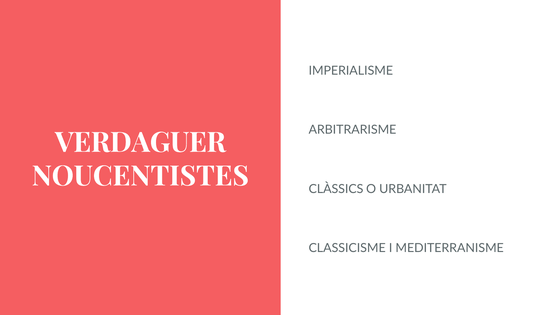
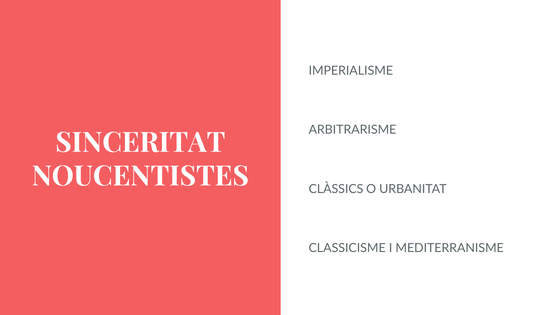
VERDAGUER: VERDAGUER -> SINCERITAT (140, 143)
